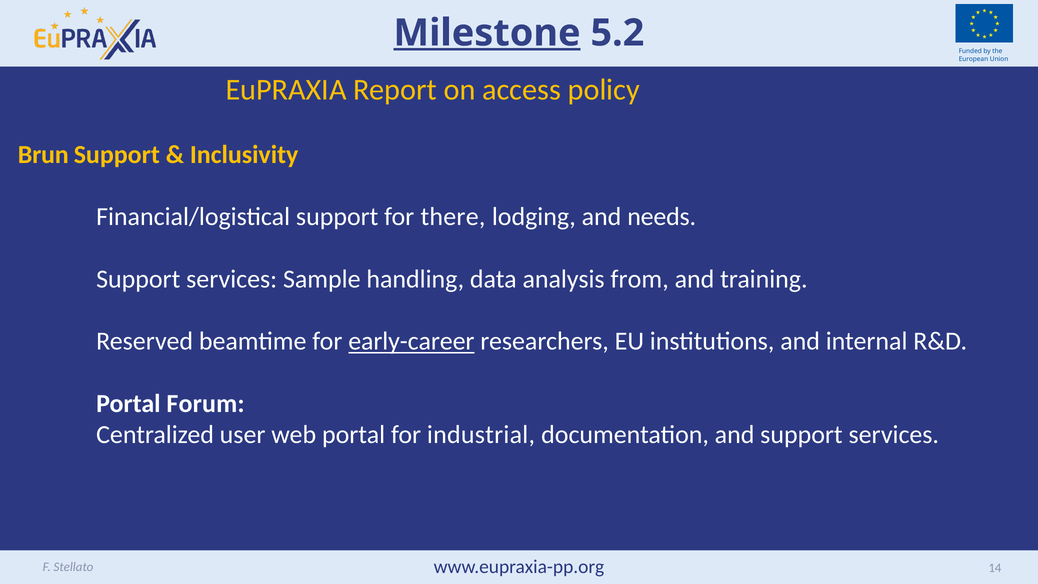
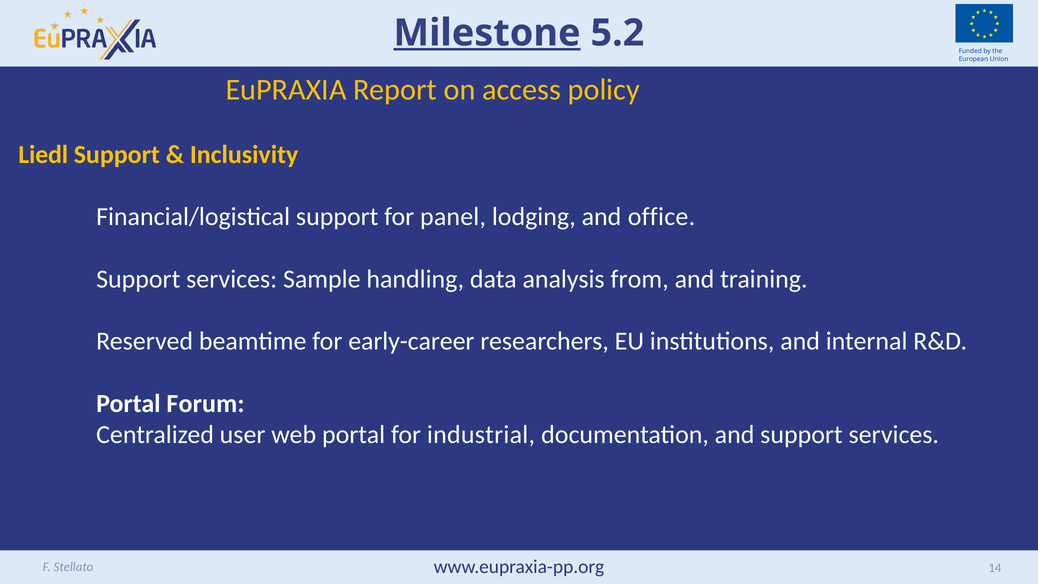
Brun: Brun -> Liedl (43, 154)
there: there -> panel (453, 217)
needs: needs -> office (661, 217)
early-career underline: present -> none (411, 341)
